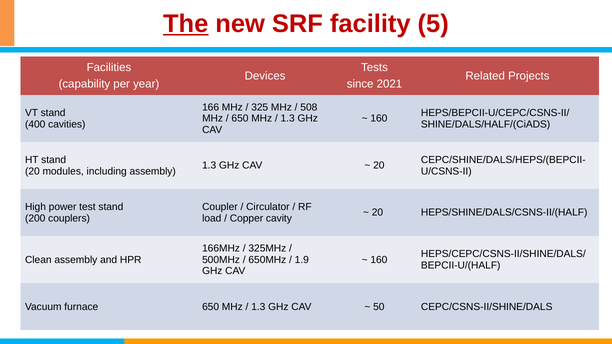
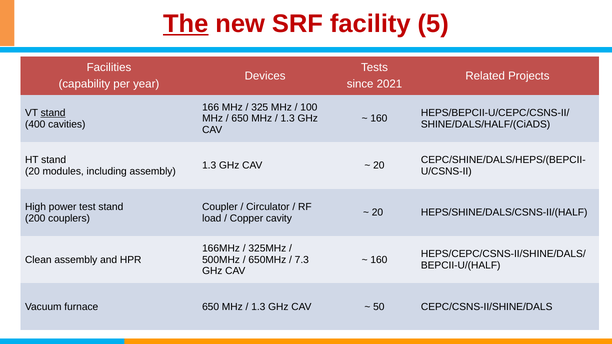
508: 508 -> 100 (309, 107)
stand underline: none -> present (53, 113)
1.9: 1.9 -> 7.3 (302, 260)
